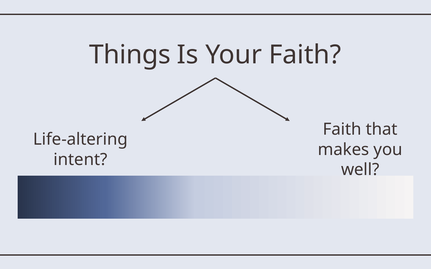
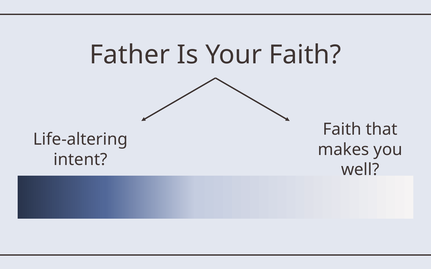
Things: Things -> Father (130, 55)
